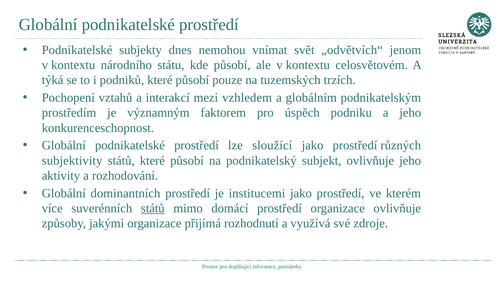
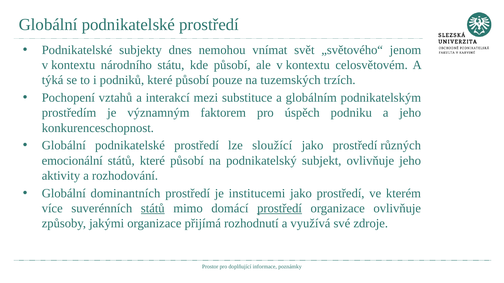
„odvětvích“: „odvětvích“ -> „světového“ (352, 50)
vzhledem: vzhledem -> substituce (247, 98)
subjektivity: subjektivity -> emocionální (72, 161)
prostředí underline: none -> present (280, 209)
